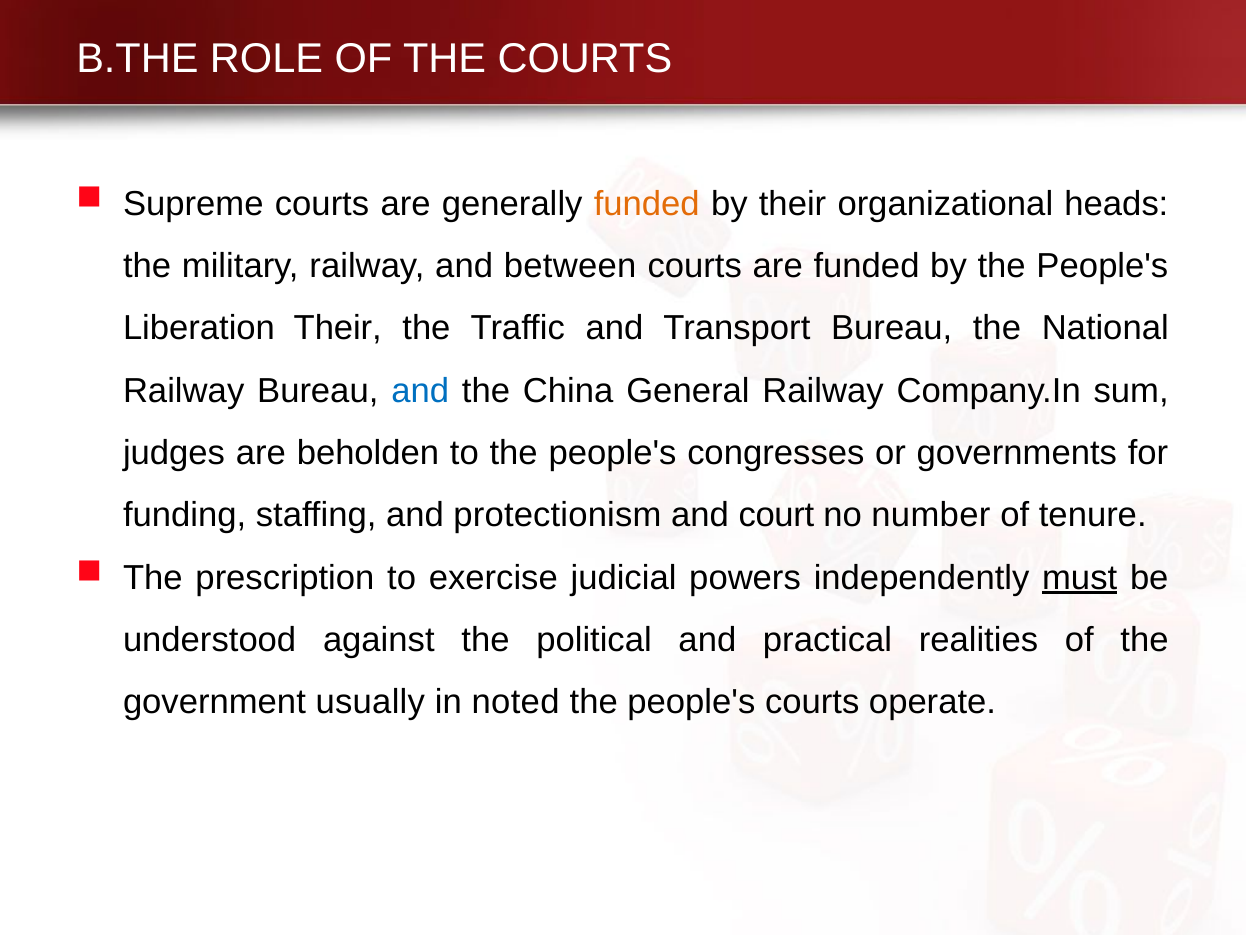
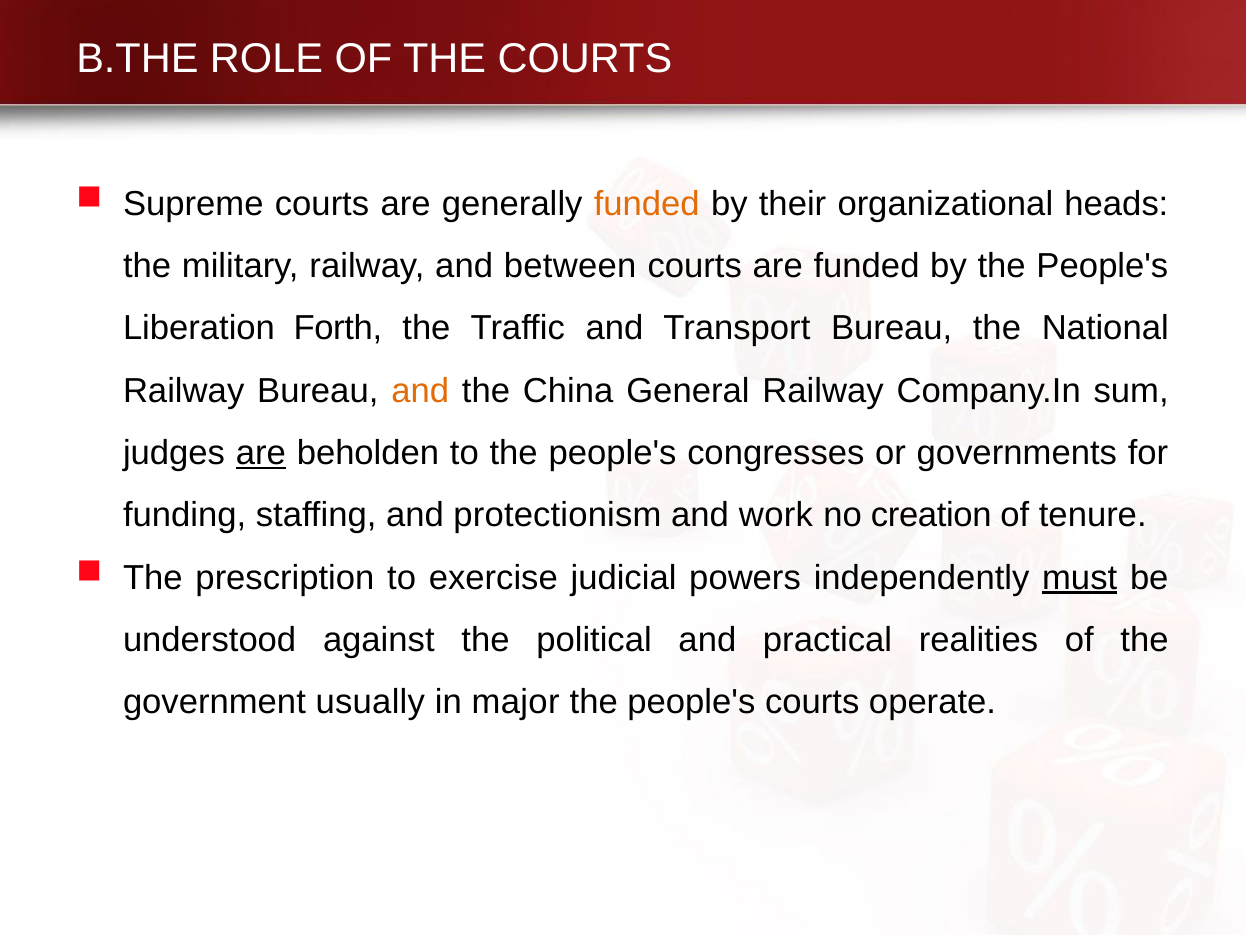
Liberation Their: Their -> Forth (338, 328)
and colour: blue -> orange (420, 390)
are underline: none -> present (261, 453)
court: court -> work (776, 515)
number: number -> creation (931, 515)
noted: noted -> major (516, 702)
